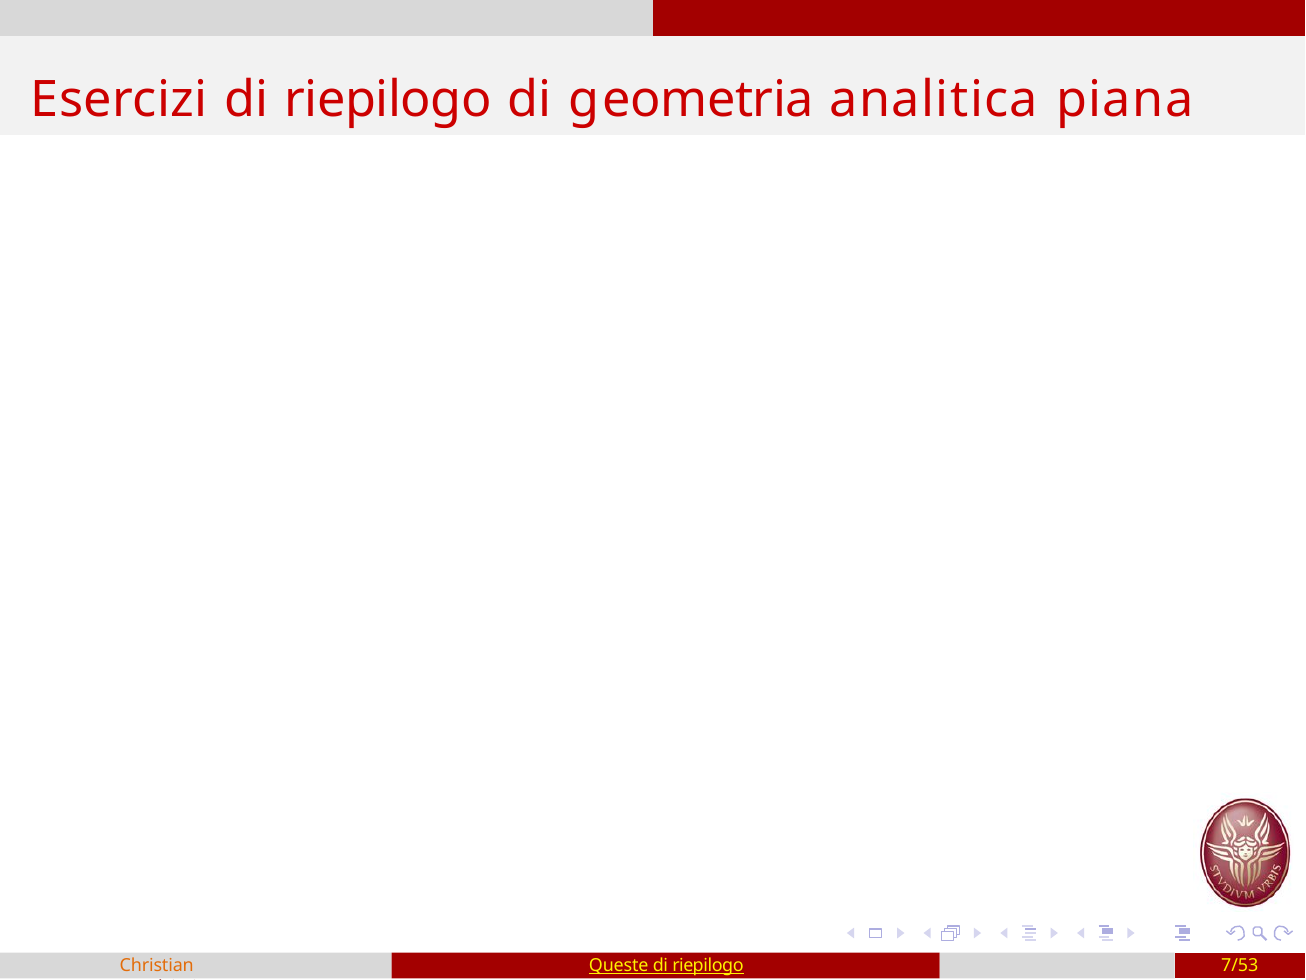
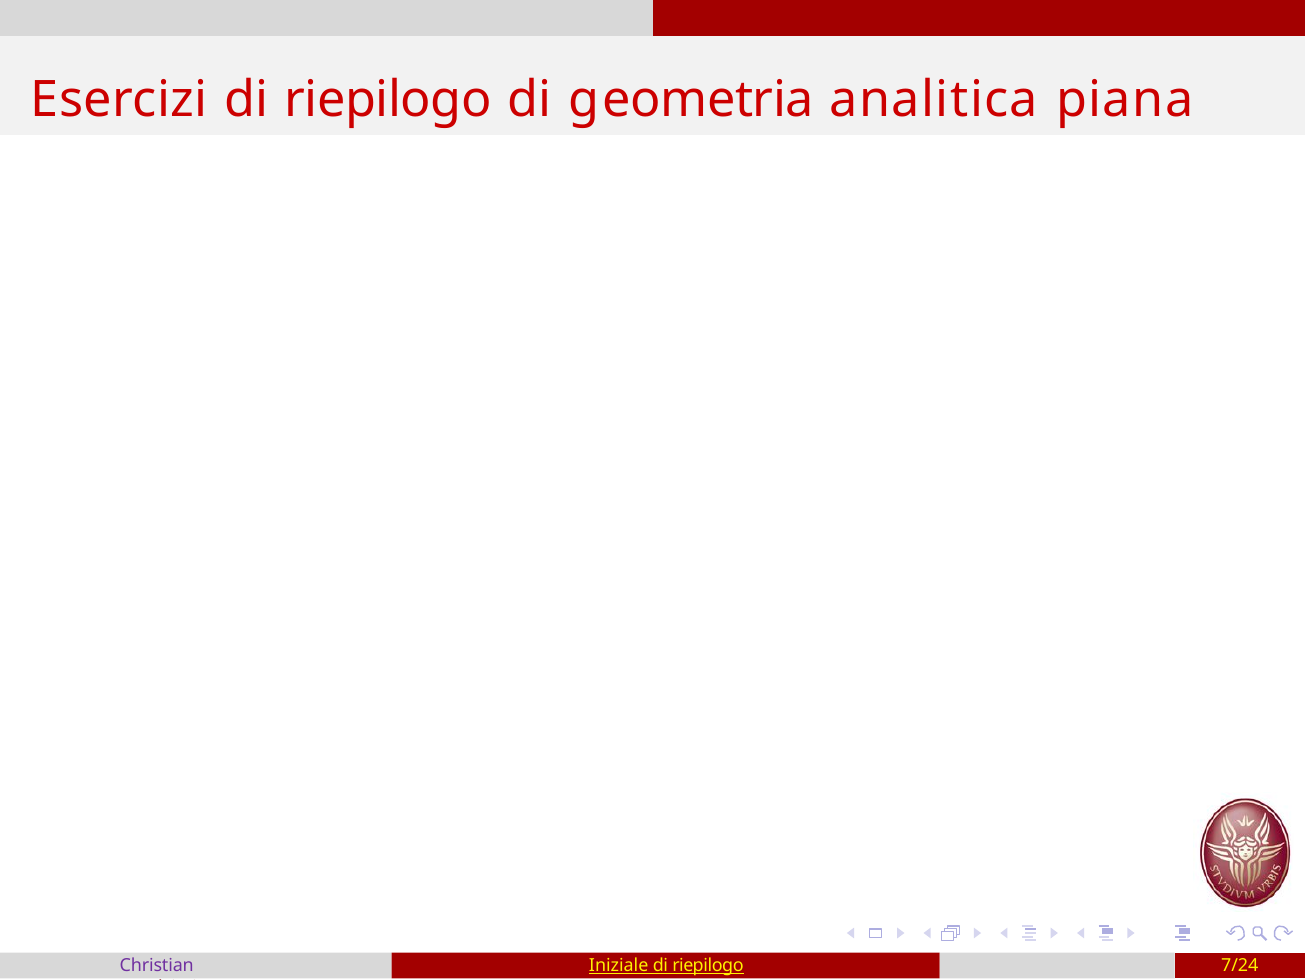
Christian colour: orange -> purple (157, 966)
Queste: Queste -> Iniziale (619, 966)
7/53: 7/53 -> 7/24 (1240, 966)
